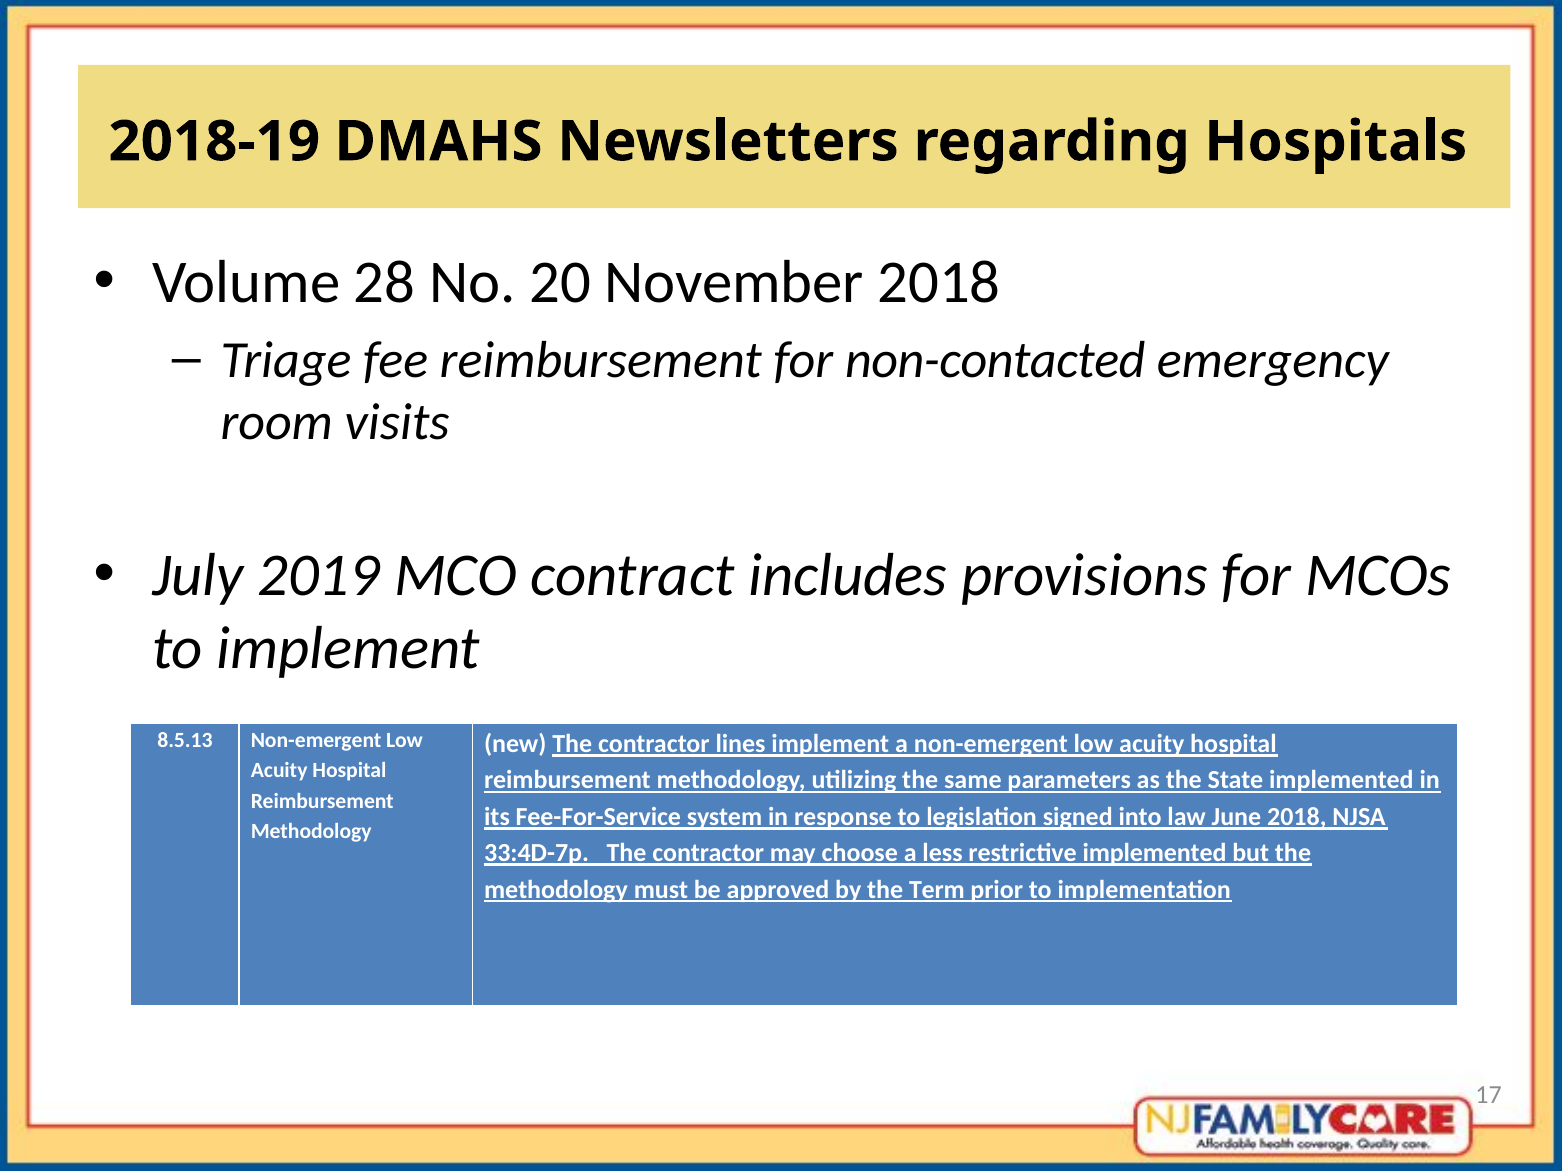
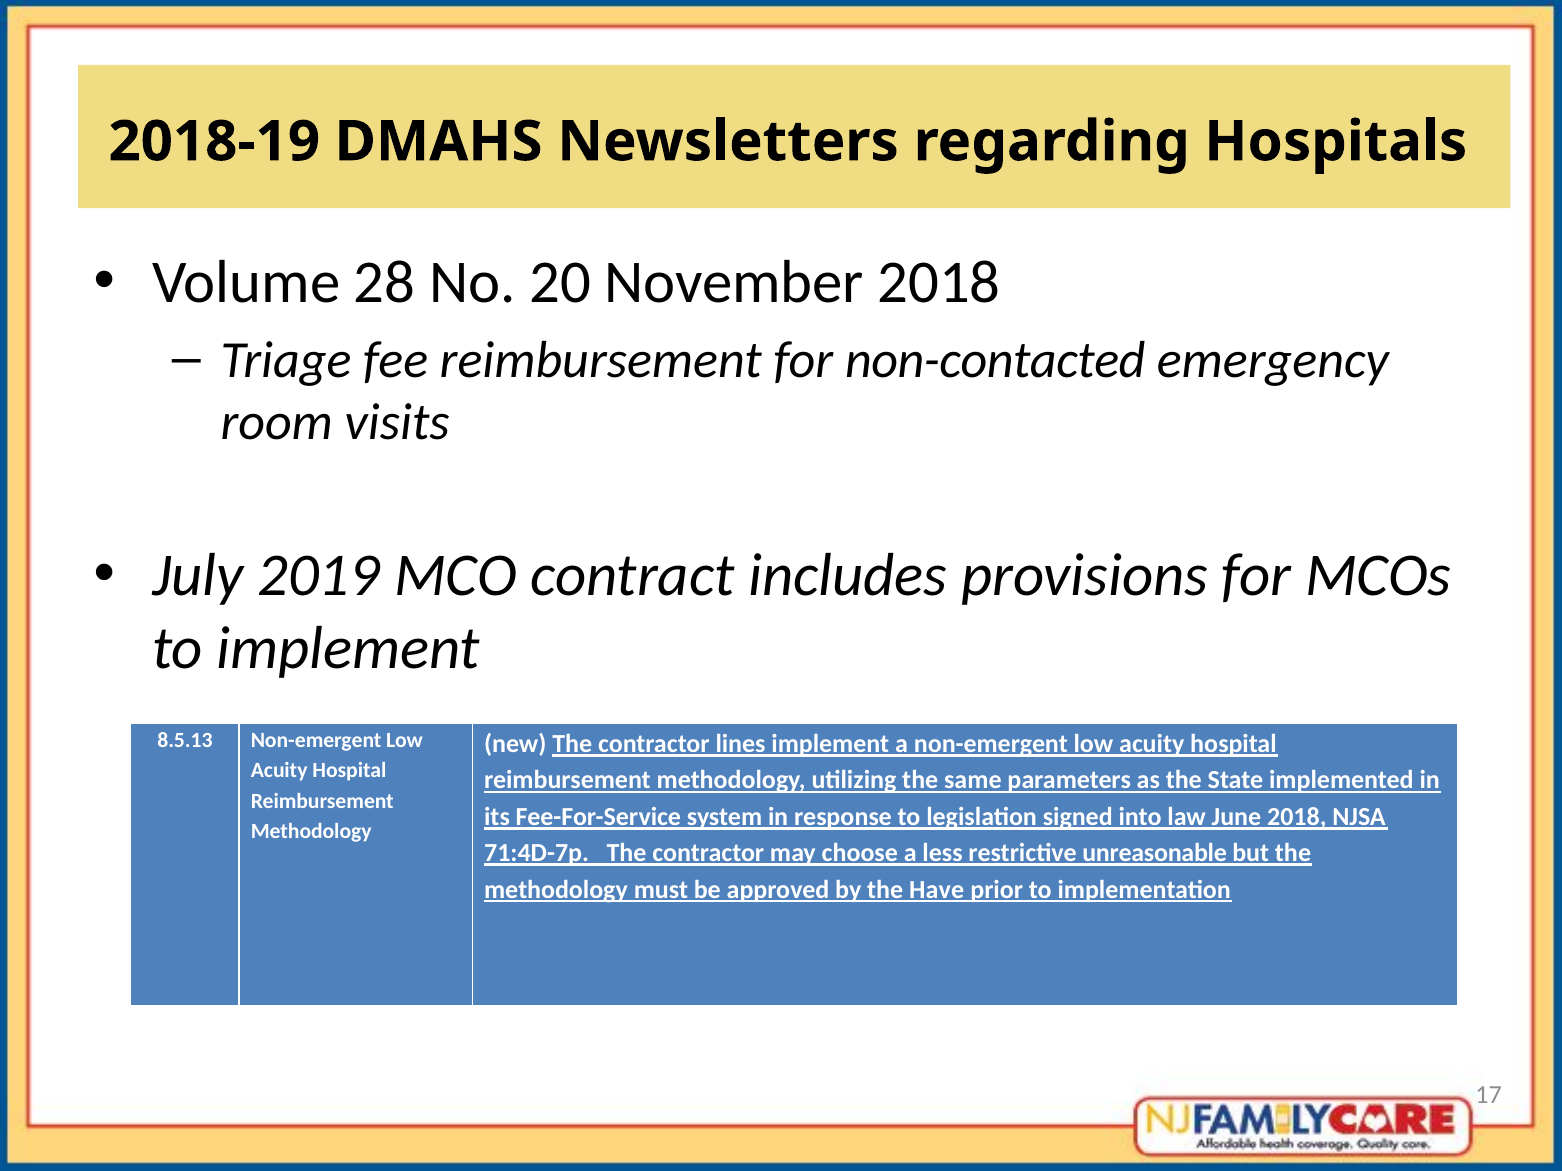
33:4D-7p: 33:4D-7p -> 71:4D-7p (537, 854)
restrictive implemented: implemented -> unreasonable (1155, 854)
Term: Term -> Have (937, 890)
